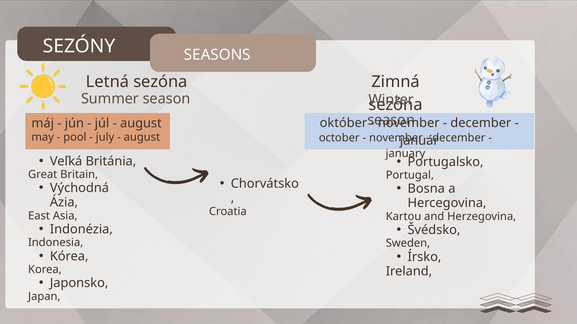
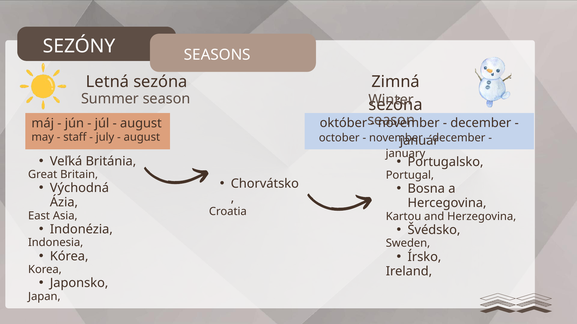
pool: pool -> staff (75, 137)
